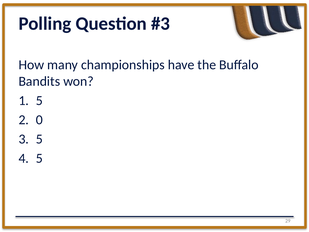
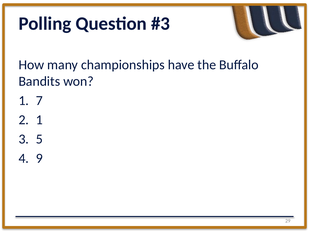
5: 5 -> 7 (39, 101)
0: 0 -> 1 (39, 120)
5: 5 -> 9 (39, 158)
